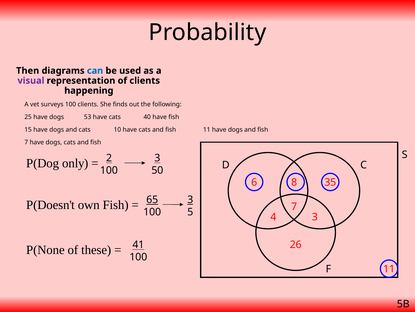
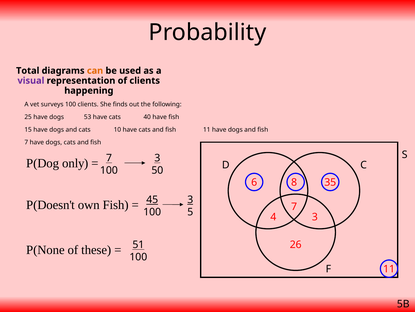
Then: Then -> Total (28, 71)
can colour: blue -> orange (95, 71)
2: 2 -> 7 (109, 158)
65: 65 -> 45 (152, 199)
41: 41 -> 51 (138, 244)
